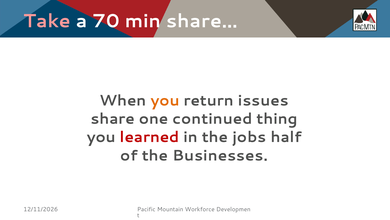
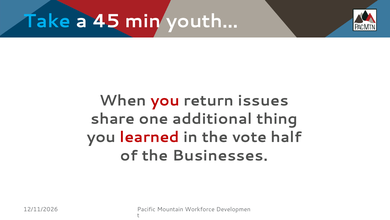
Take colour: pink -> light blue (47, 21)
70: 70 -> 45 (106, 21)
share…: share… -> youth… (202, 21)
you colour: orange -> red (165, 100)
continued: continued -> additional (212, 119)
jobs: jobs -> vote (249, 137)
